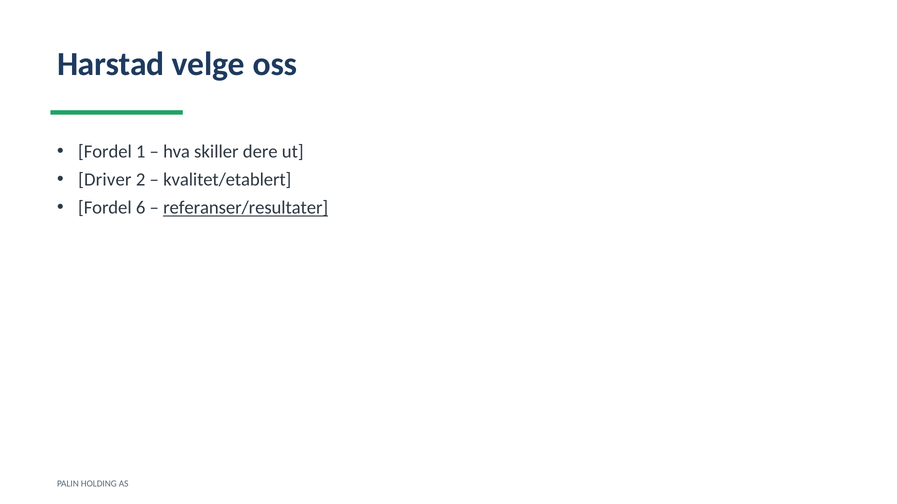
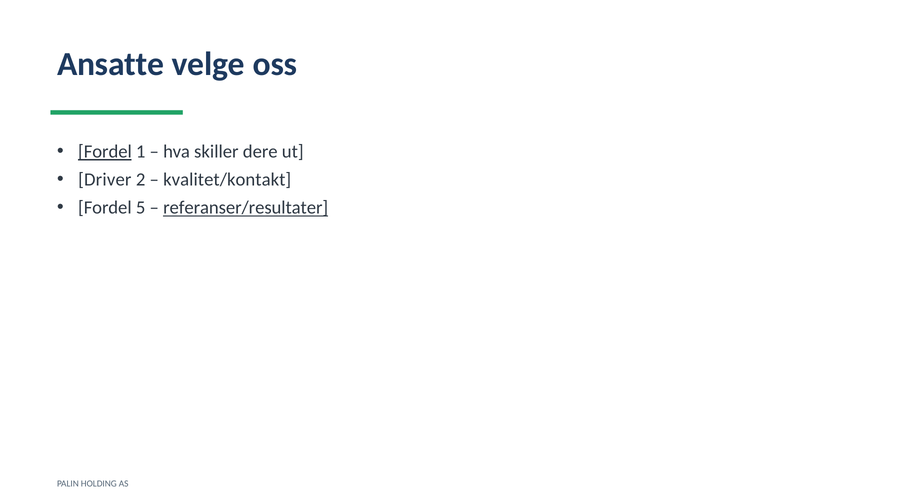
Harstad: Harstad -> Ansatte (111, 64)
Fordel underline: none -> present (105, 152)
kvalitet/etablert: kvalitet/etablert -> kvalitet/kontakt (227, 180)
6: 6 -> 5 (141, 208)
